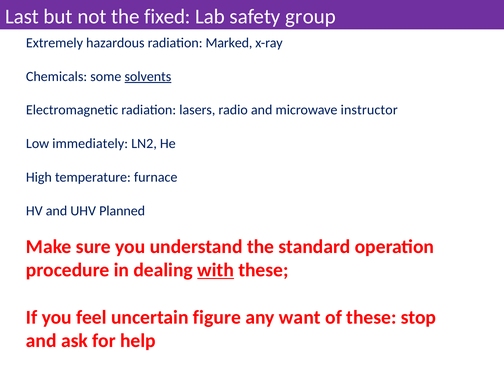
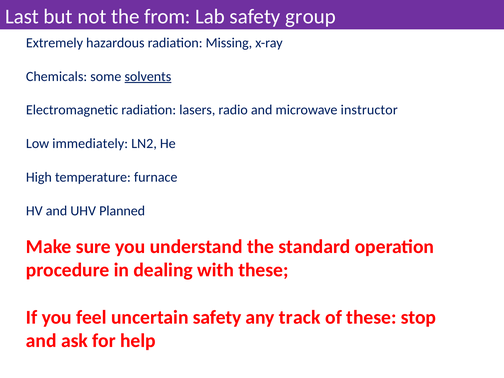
fixed: fixed -> from (167, 17)
Marked: Marked -> Missing (229, 43)
with underline: present -> none (216, 270)
uncertain figure: figure -> safety (217, 317)
want: want -> track (300, 317)
